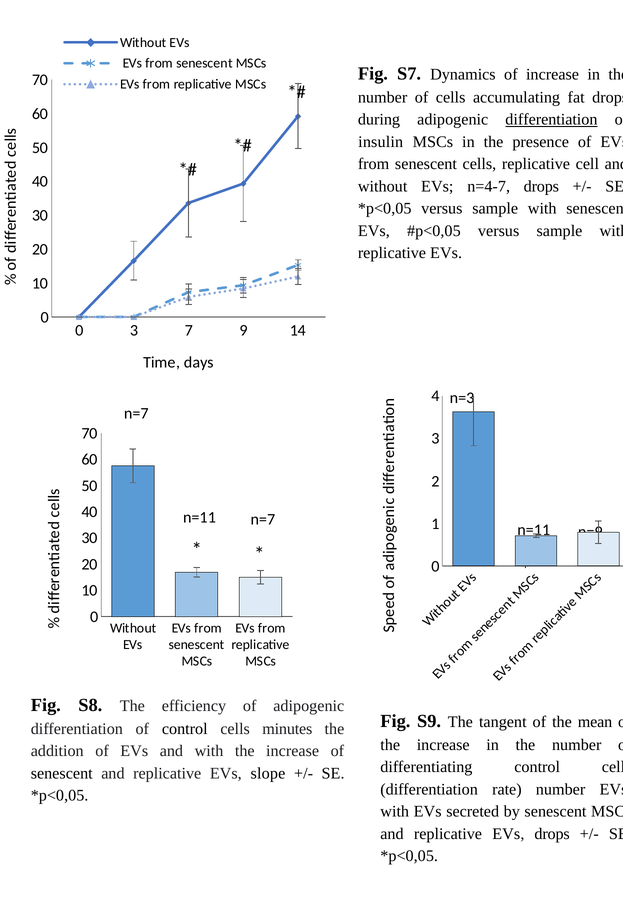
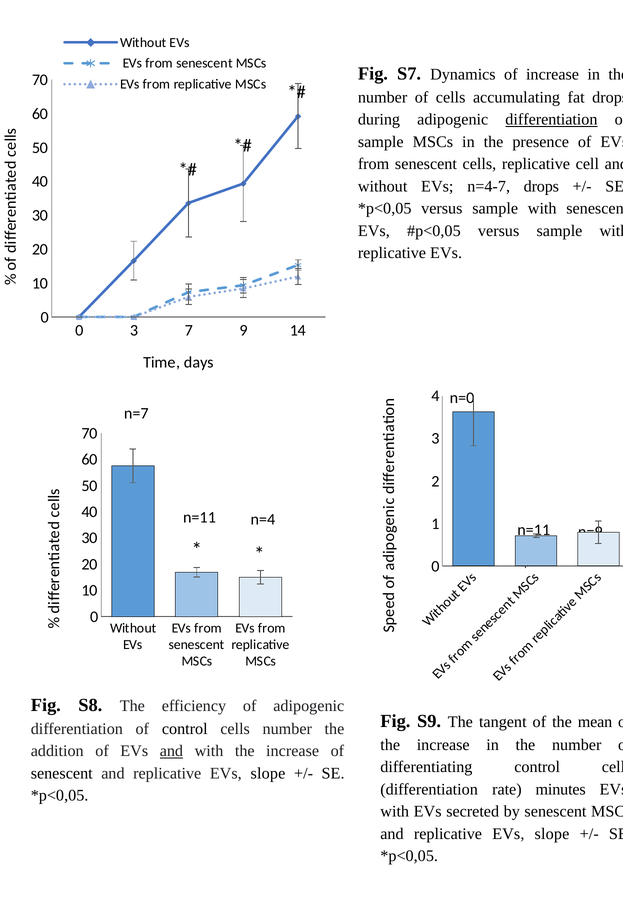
insulin: insulin -> sample (381, 142)
n=3: n=3 -> n=0 (462, 398)
n=7: n=7 -> n=4 (263, 520)
cells minutes: minutes -> number (287, 729)
and underline: none -> present (171, 751)
rate number: number -> minutes (561, 789)
drops: drops -> slope (552, 834)
